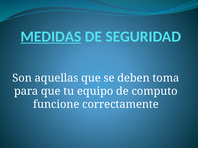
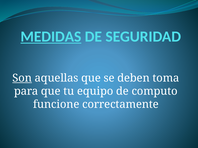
Son underline: none -> present (22, 78)
